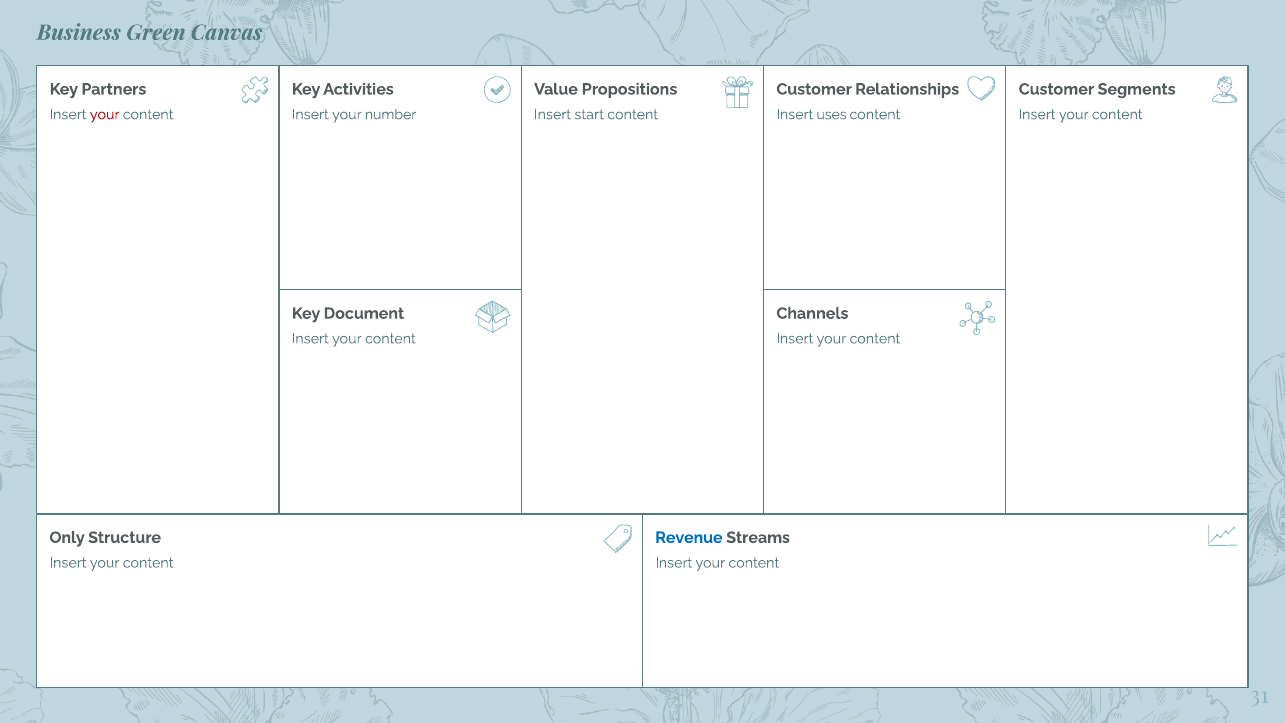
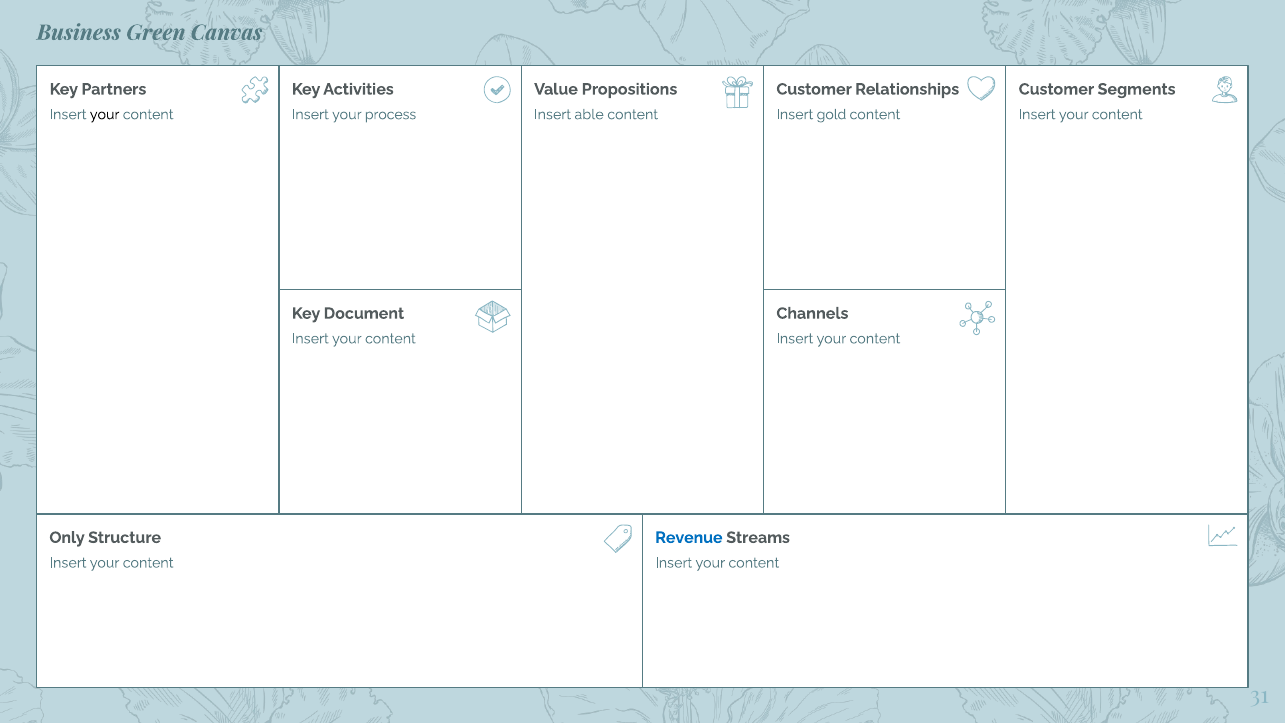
your colour: red -> black (105, 114)
number: number -> process (391, 114)
start: start -> able (589, 114)
uses: uses -> gold (831, 114)
